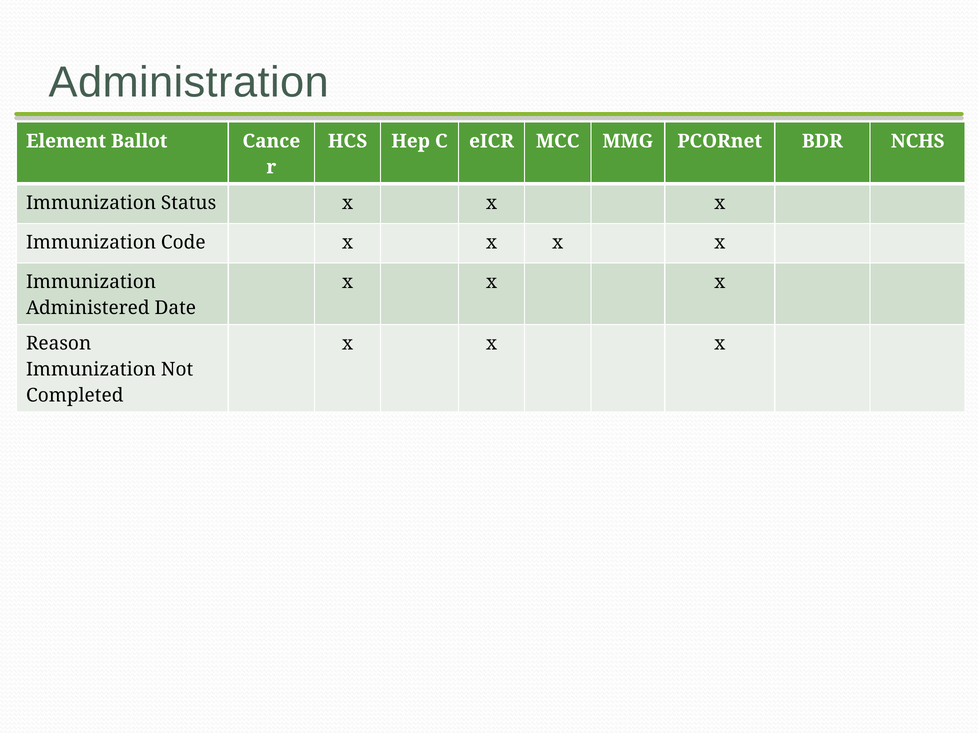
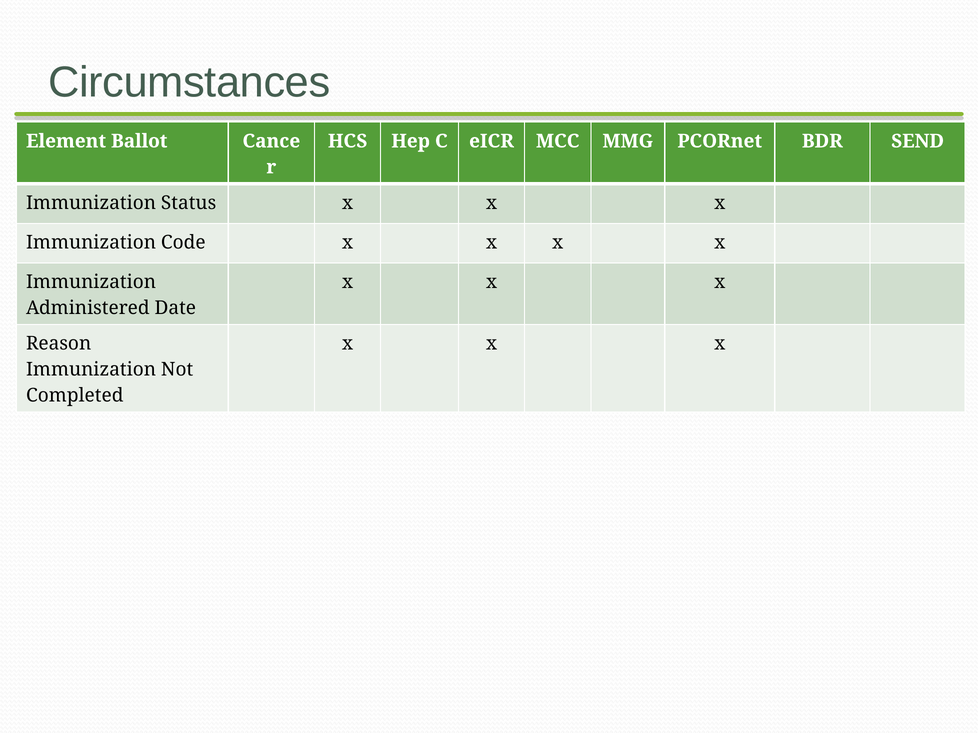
Administration: Administration -> Circumstances (189, 82)
NCHS: NCHS -> SEND (918, 141)
